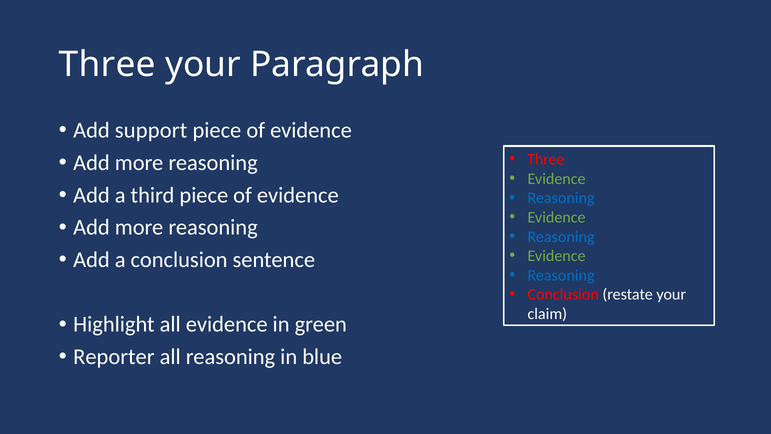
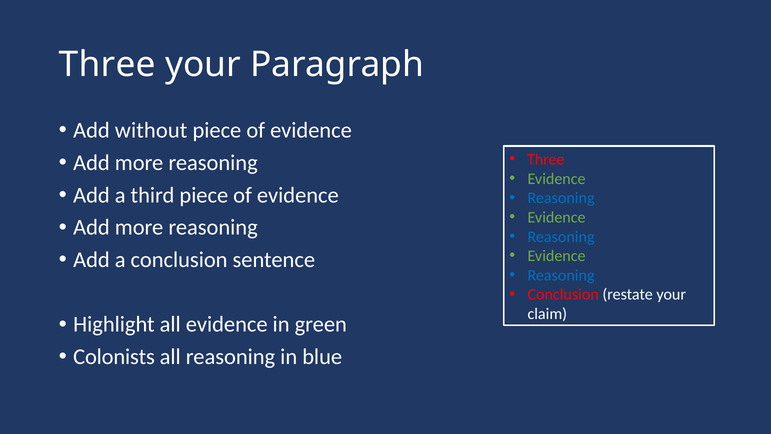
support: support -> without (151, 130)
Reporter: Reporter -> Colonists (114, 357)
